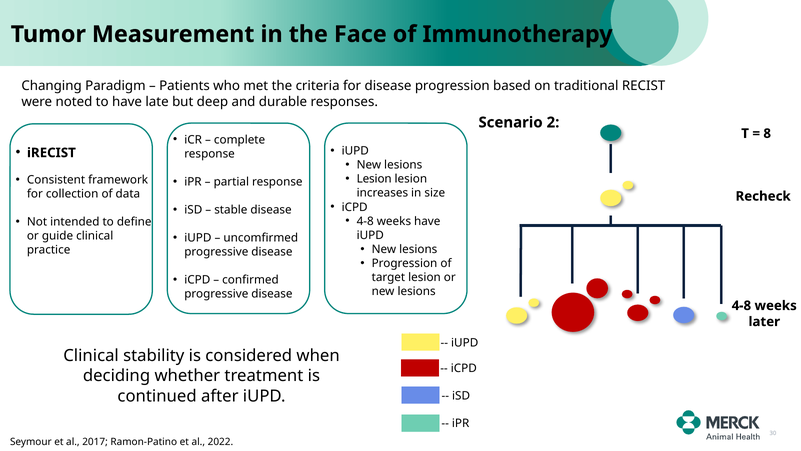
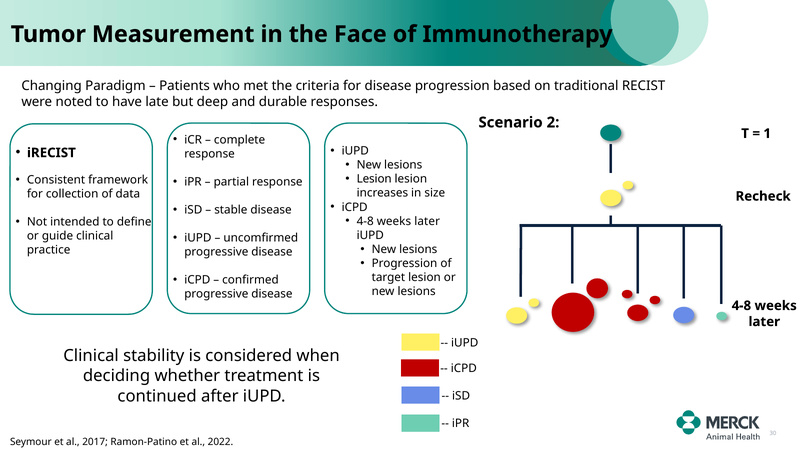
8: 8 -> 1 (767, 133)
have: have -> later (427, 221)
